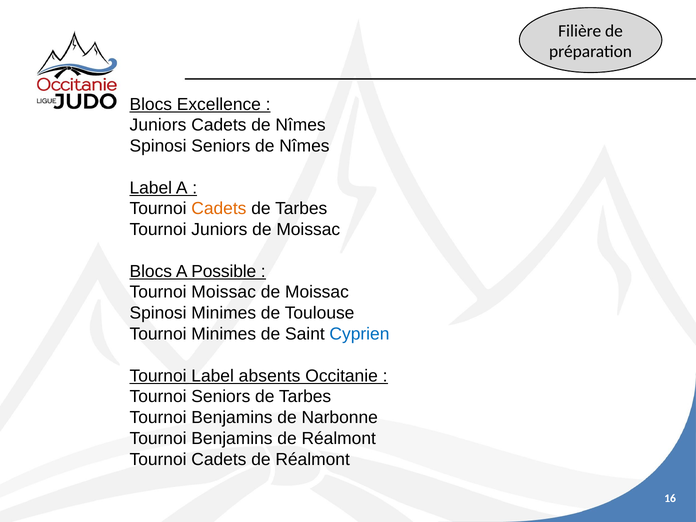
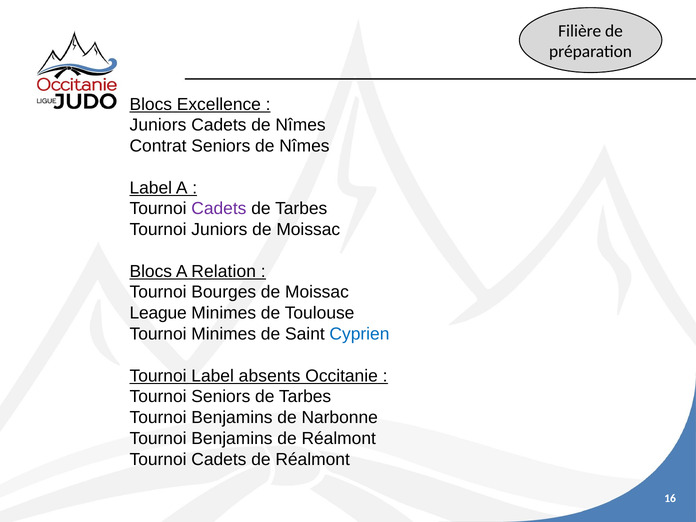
Spinosi: Spinosi -> Contrat (158, 146)
Cadets colour: orange -> purple (219, 209)
Possible: Possible -> Relation (224, 271)
Tournoi Moissac: Moissac -> Bourges (224, 292)
Spinosi: Spinosi -> League (158, 313)
